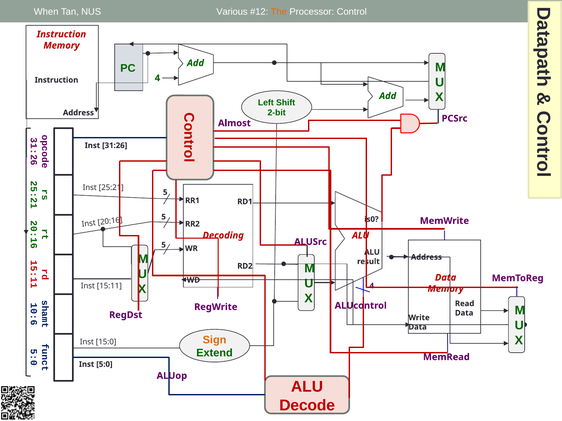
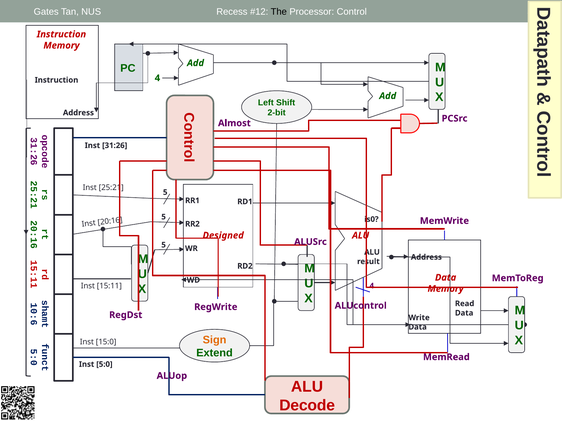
When: When -> Gates (46, 12)
Various: Various -> Recess (232, 12)
The colour: orange -> black (279, 12)
Decoding: Decoding -> Designed (223, 236)
